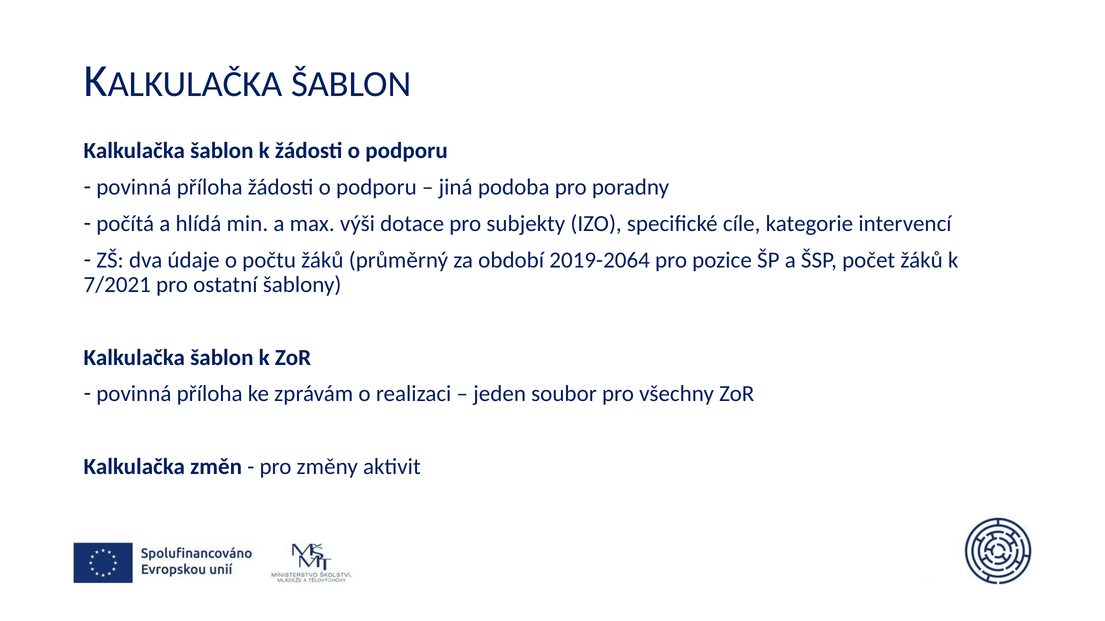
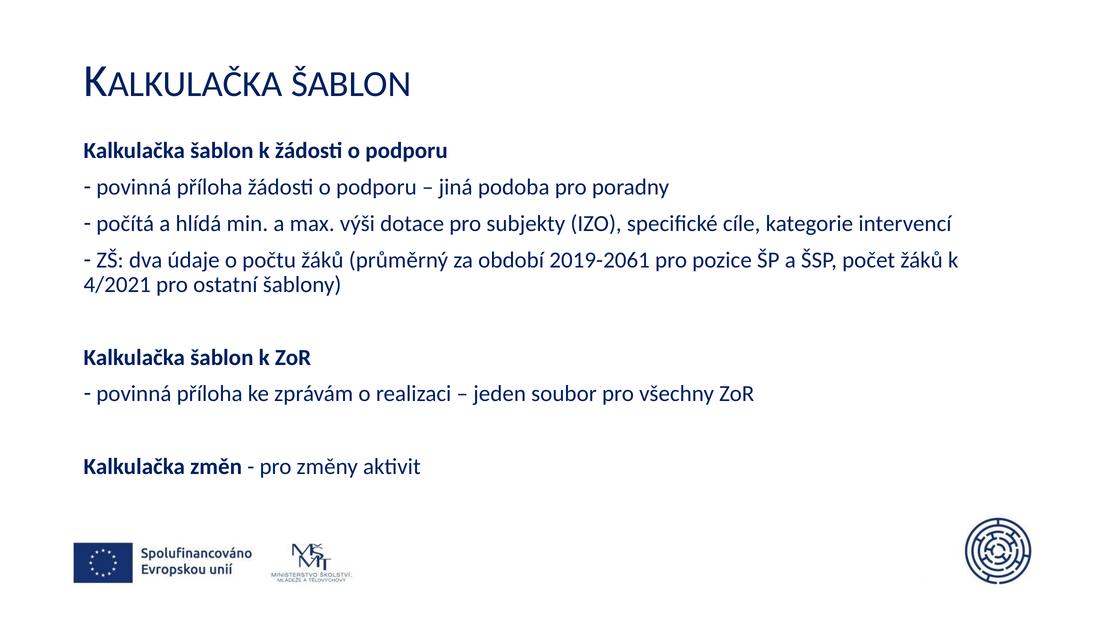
2019-2064: 2019-2064 -> 2019-2061 (600, 260)
7/2021: 7/2021 -> 4/2021 (117, 285)
